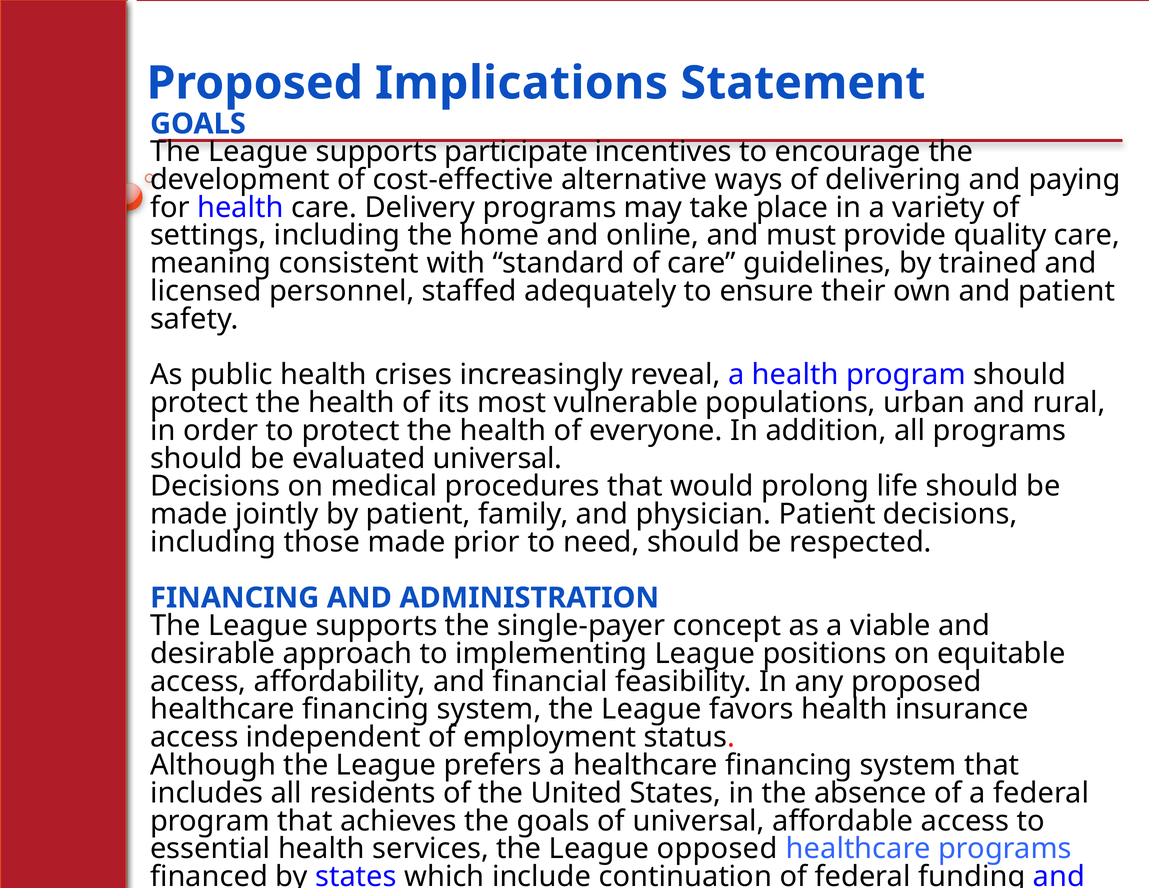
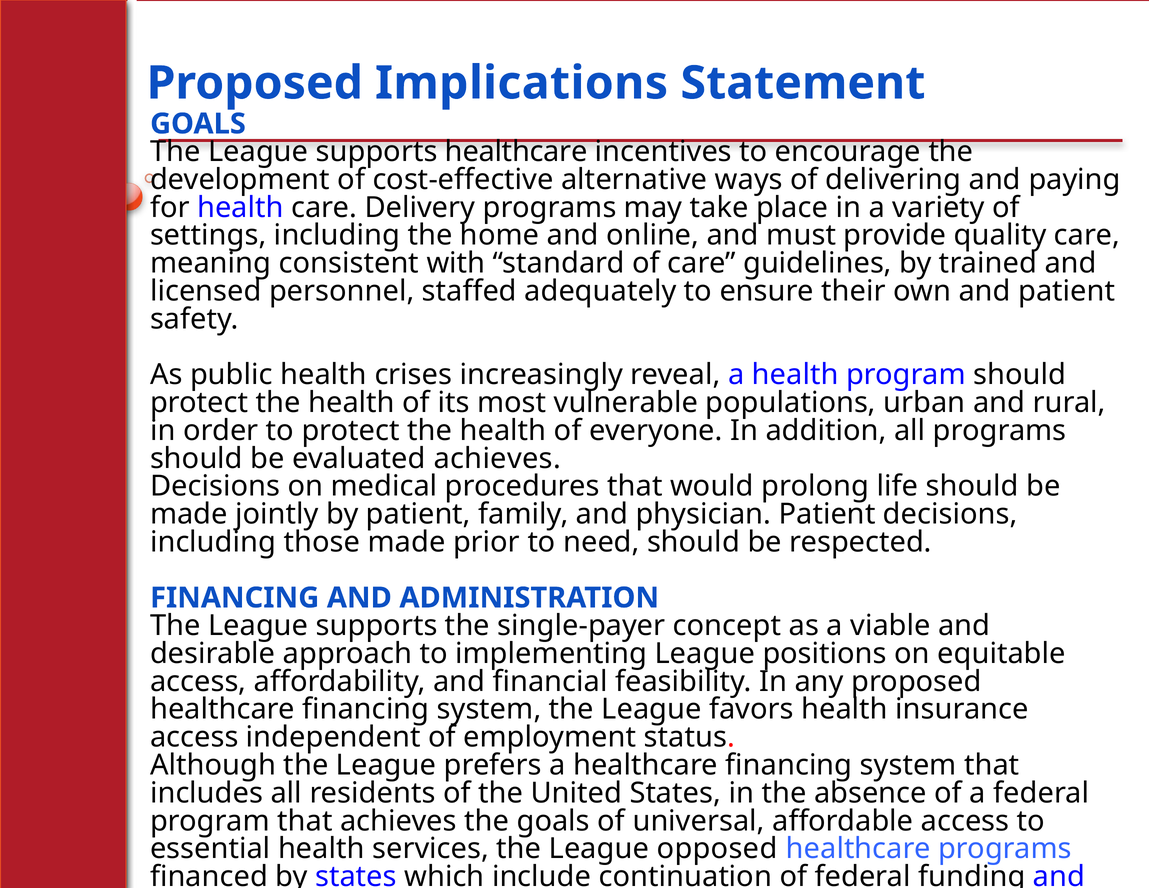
supports participate: participate -> healthcare (516, 152)
evaluated universal: universal -> achieves (497, 458)
